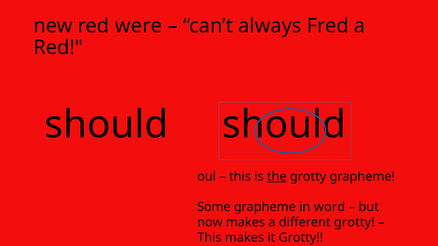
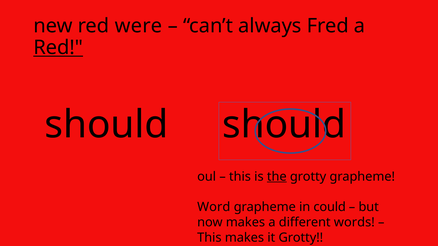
Red underline: none -> present (58, 48)
Some: Some -> Word (214, 207)
word: word -> could (330, 207)
different grotty: grotty -> words (354, 223)
